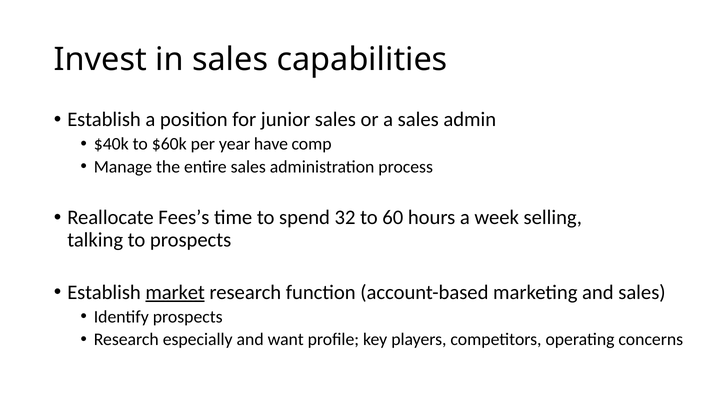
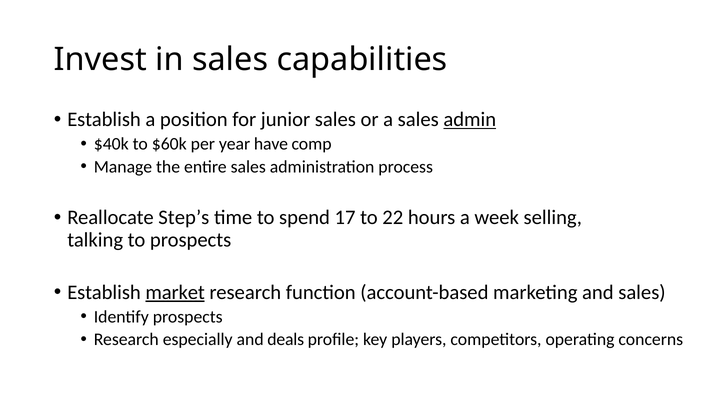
admin underline: none -> present (470, 120)
Fees’s: Fees’s -> Step’s (184, 218)
32: 32 -> 17 (345, 218)
60: 60 -> 22 (393, 218)
want: want -> deals (286, 340)
